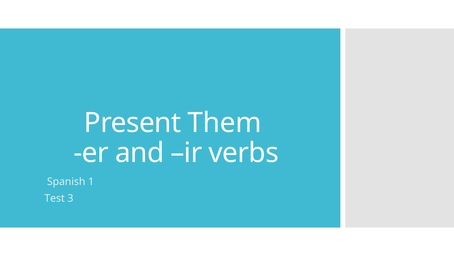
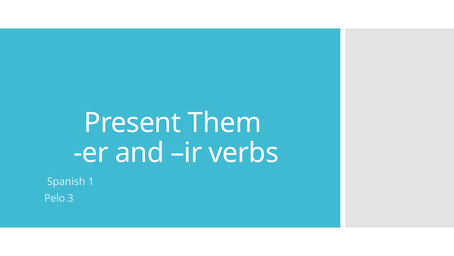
Test: Test -> Pelo (55, 198)
